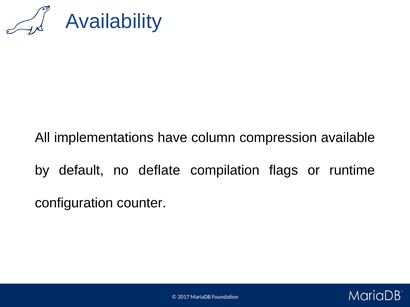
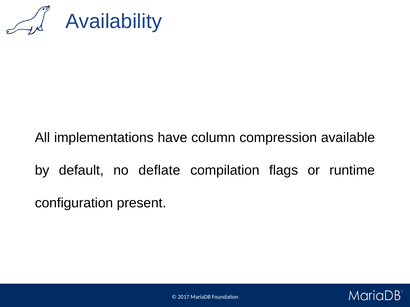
counter: counter -> present (142, 203)
